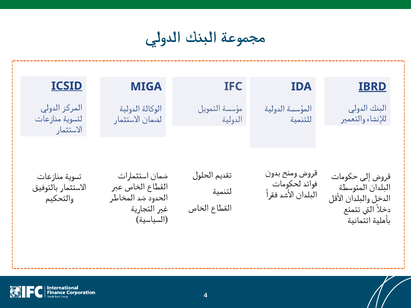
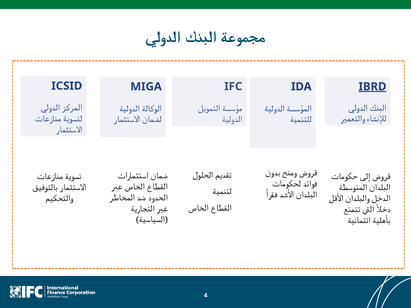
ICSID underline: present -> none (67, 86)
